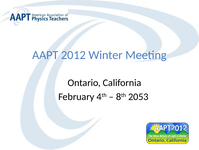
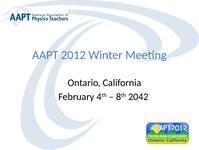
2053: 2053 -> 2042 (138, 96)
